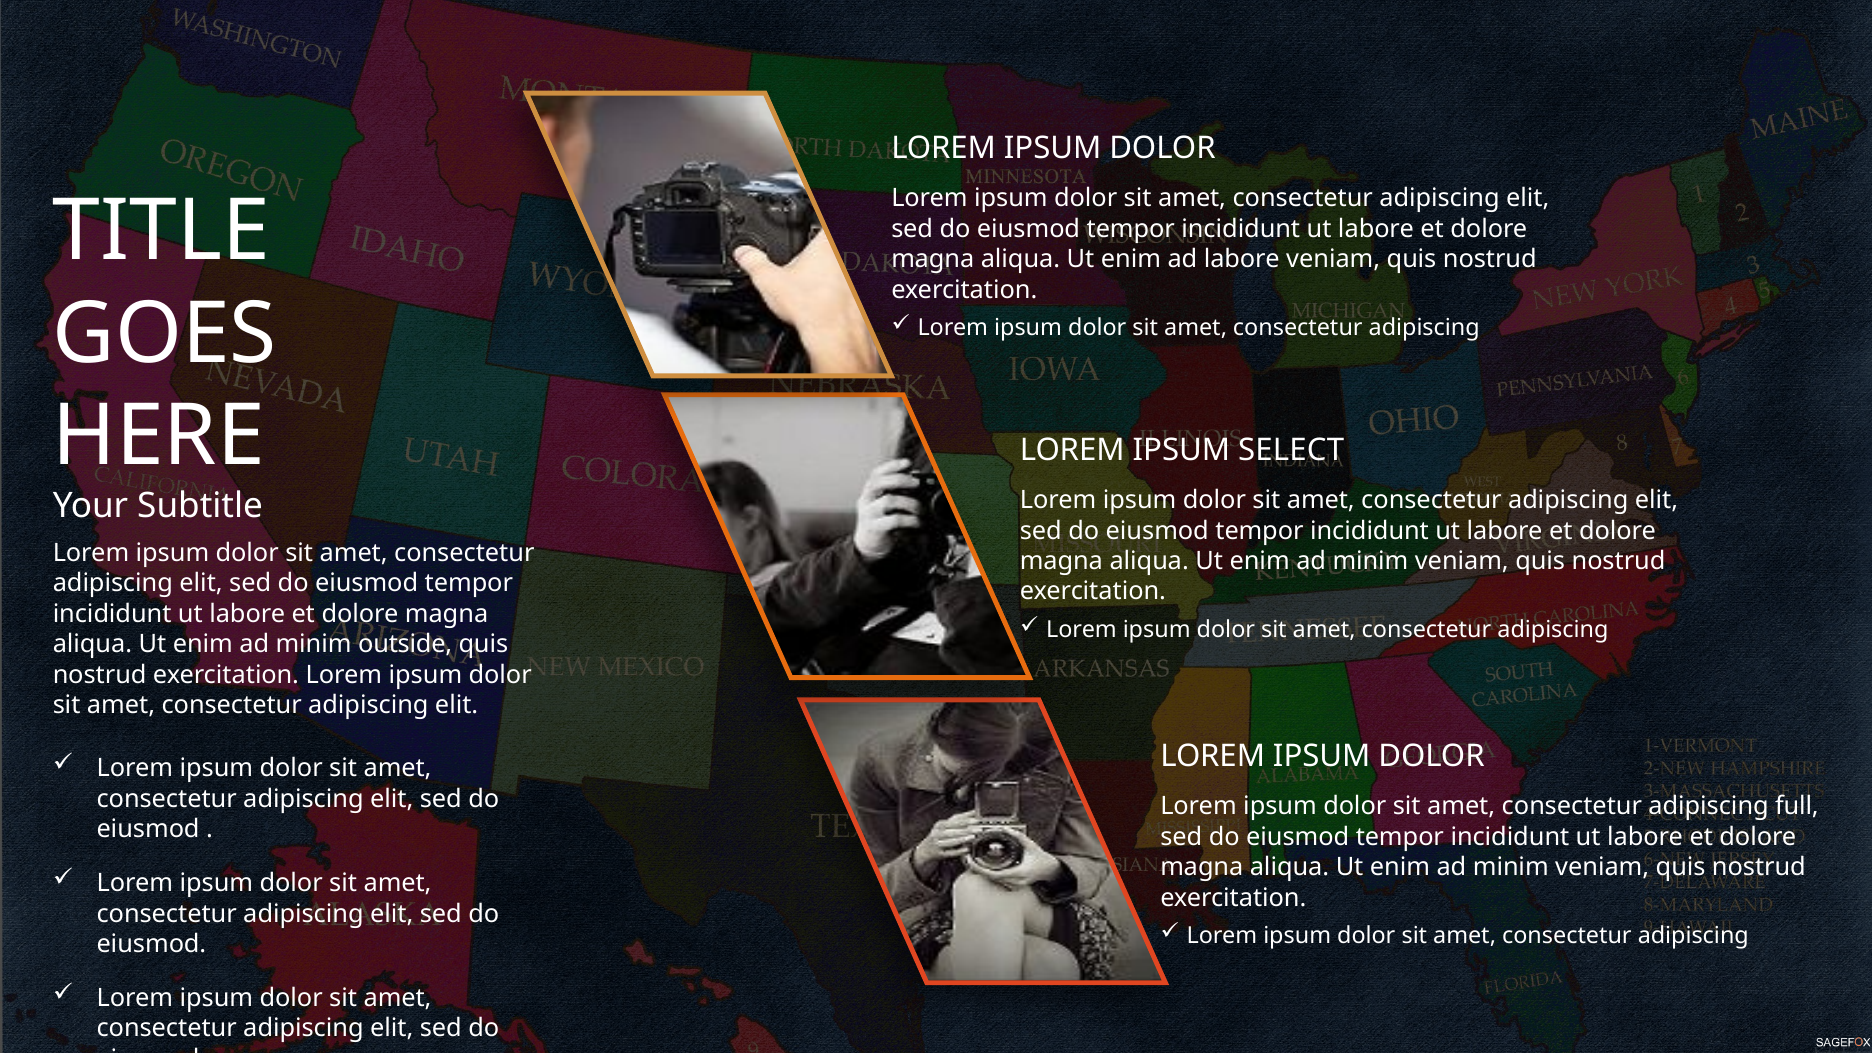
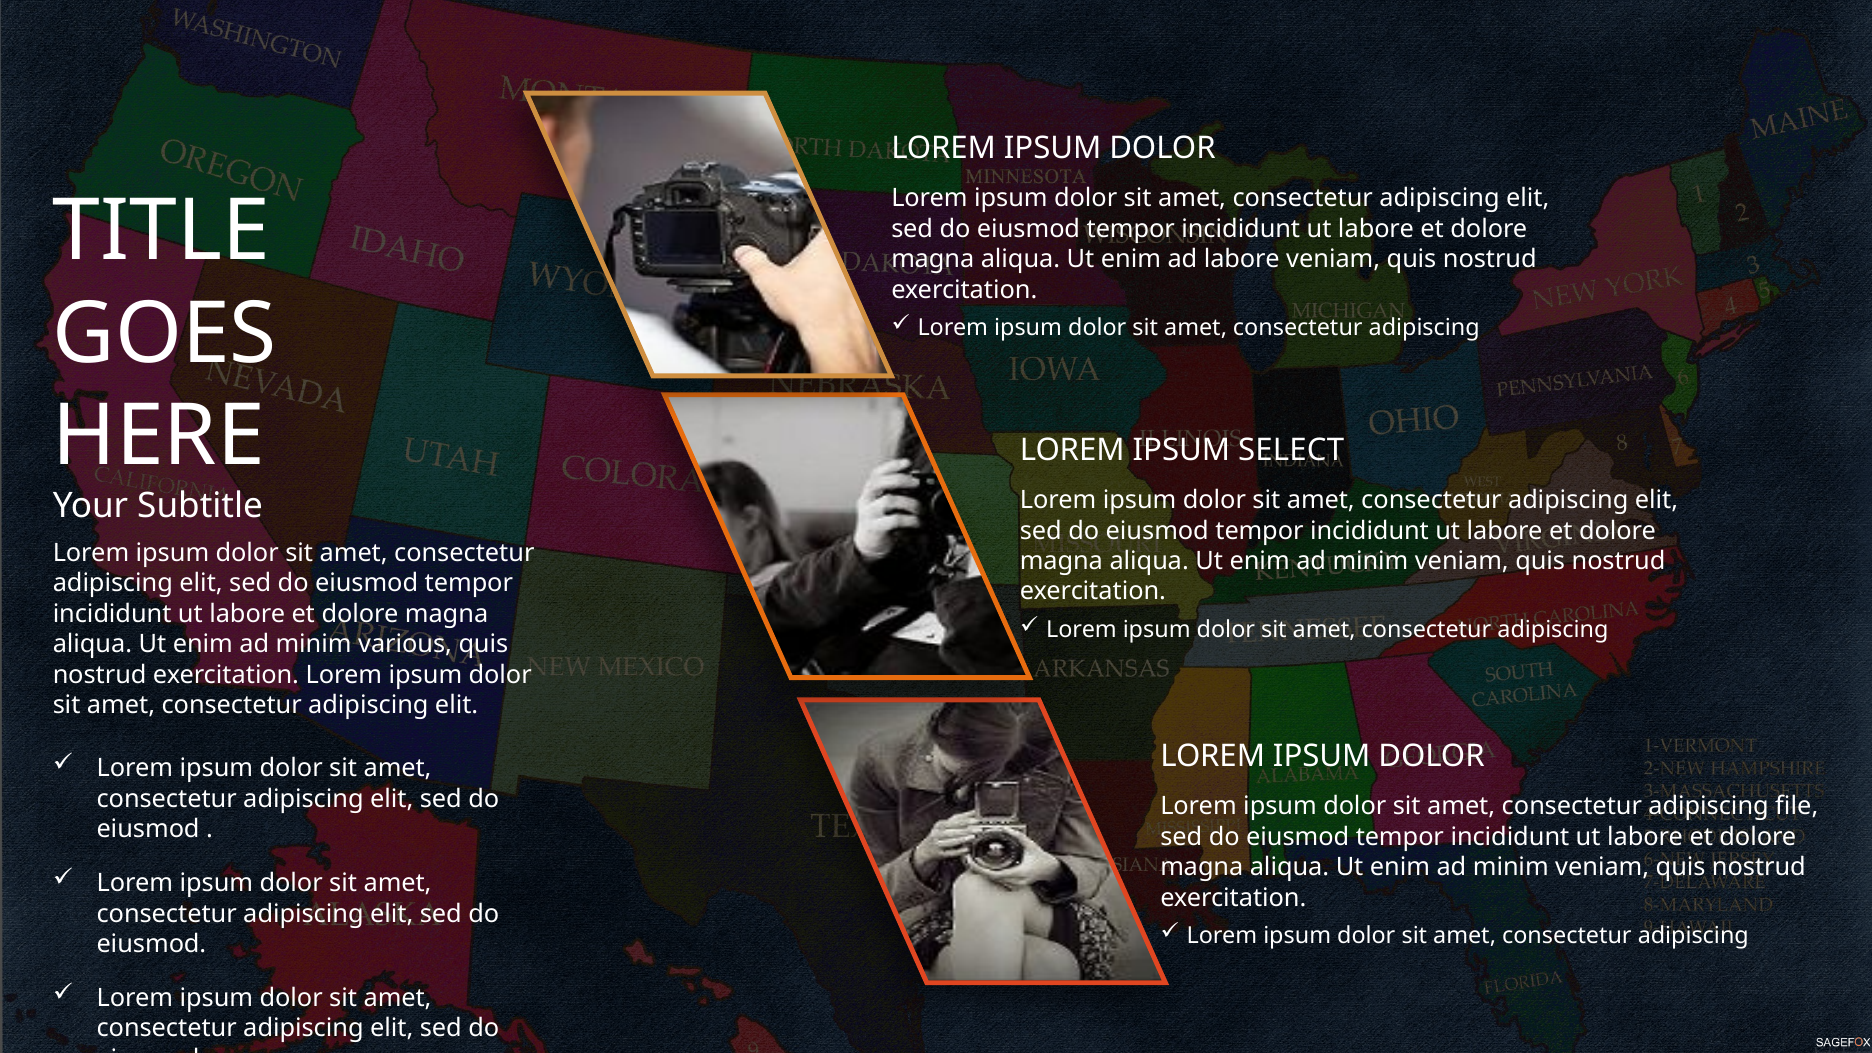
outside: outside -> various (405, 644)
full: full -> file (1797, 806)
